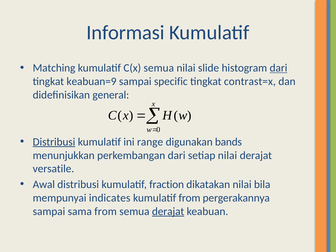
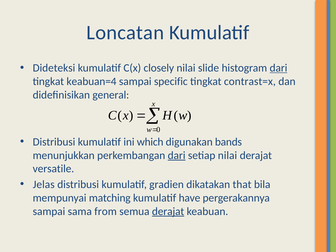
Informasi: Informasi -> Loncatan (125, 33)
Matching: Matching -> Dideteksi (54, 68)
C(x semua: semua -> closely (159, 68)
keabuan=9: keabuan=9 -> keabuan=4 (92, 81)
Distribusi underline: present -> none (54, 142)
range: range -> which (150, 142)
dari underline: none -> present (177, 155)
Awal: Awal -> Jelas (44, 184)
fraction: fraction -> gradien (167, 184)
dikatakan nilai: nilai -> that (242, 184)
indicates: indicates -> matching (110, 198)
kumulatif from: from -> have (189, 198)
